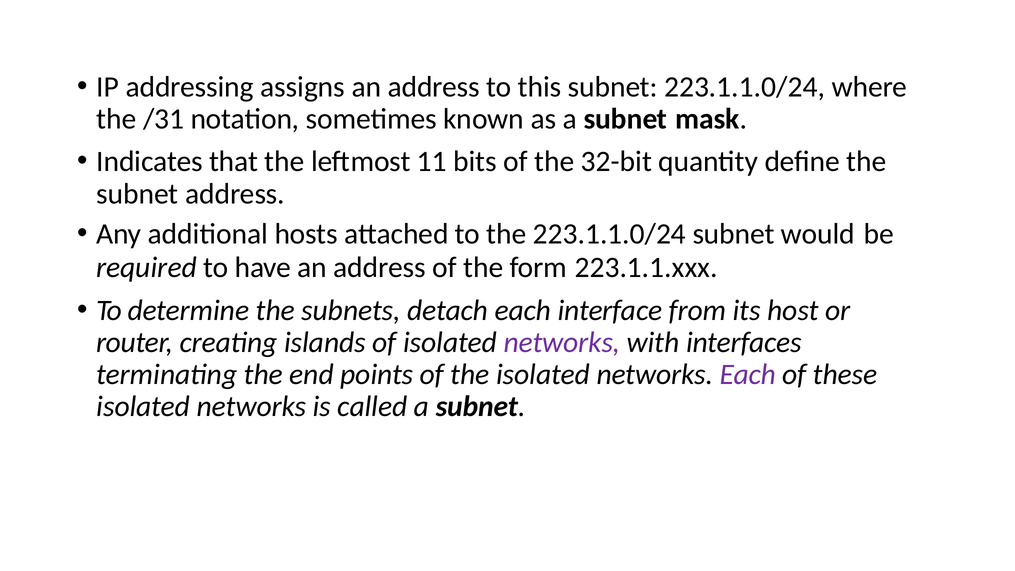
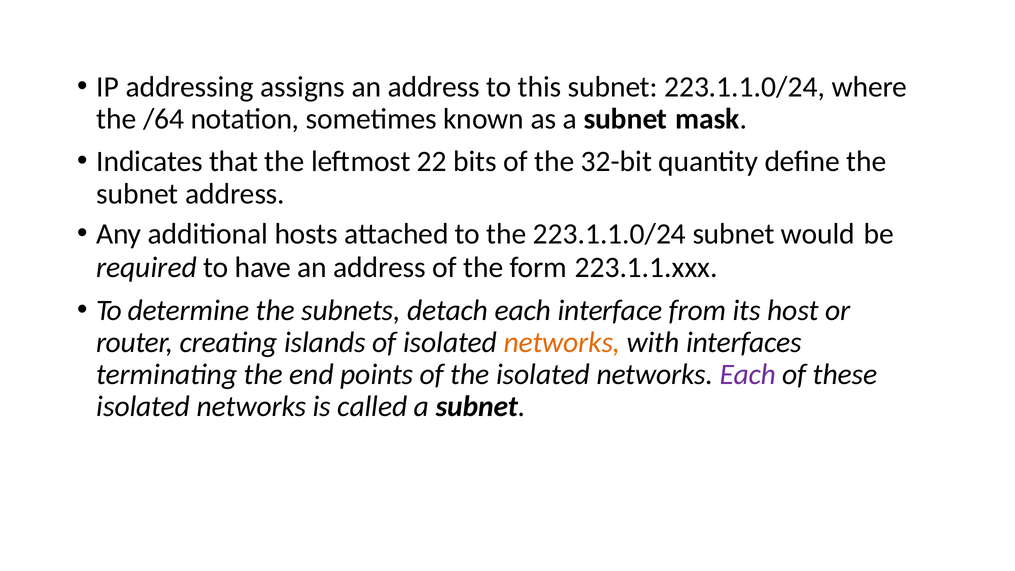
/31: /31 -> /64 (164, 119)
11: 11 -> 22 (432, 162)
networks colour: purple -> orange (562, 343)
